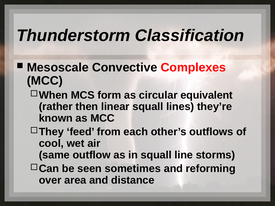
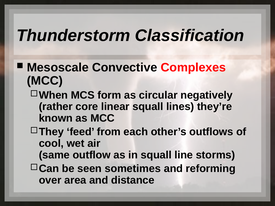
equivalent: equivalent -> negatively (207, 95)
then: then -> core (87, 107)
